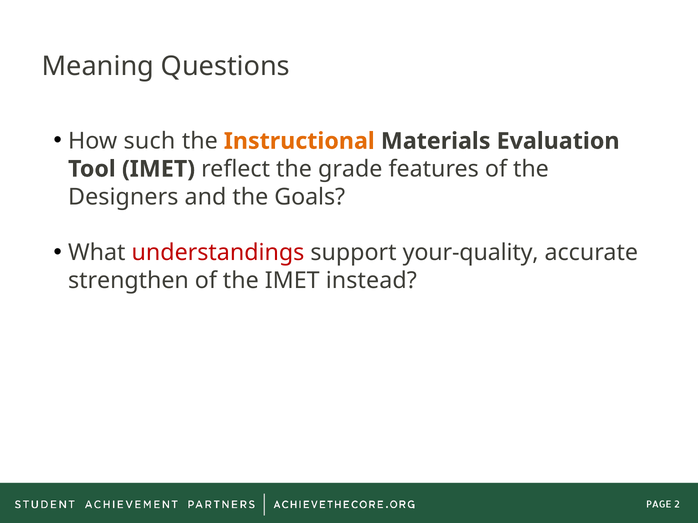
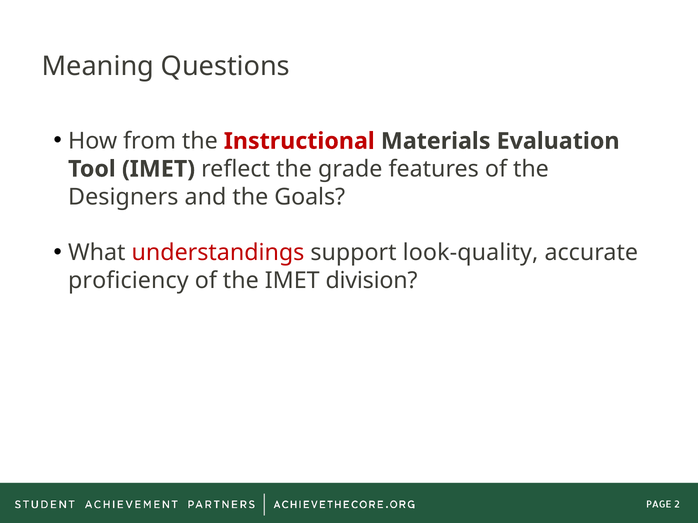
such: such -> from (150, 141)
Instructional colour: orange -> red (299, 141)
your-quality: your-quality -> look-quality (471, 253)
strengthen: strengthen -> proficiency (128, 281)
instead: instead -> division (372, 281)
